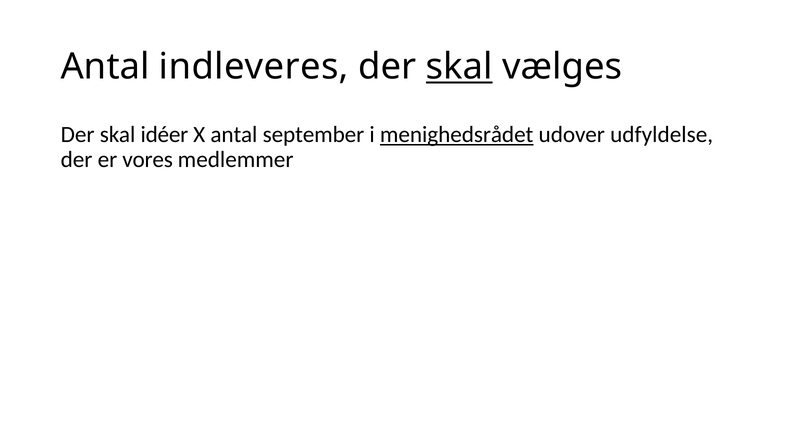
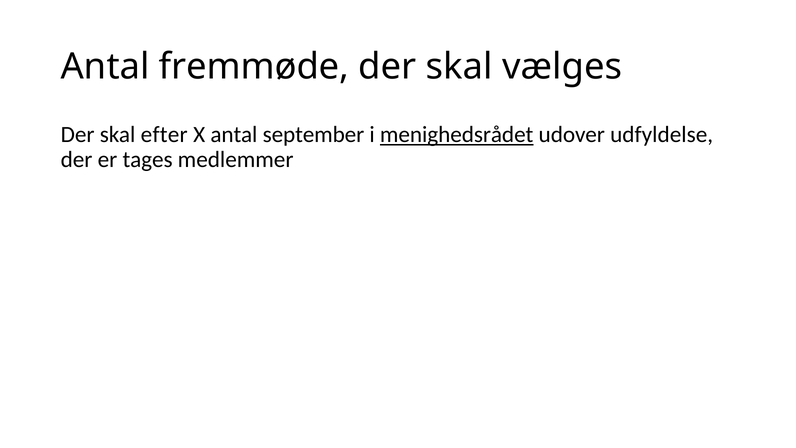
indleveres: indleveres -> fremmøde (254, 67)
skal underline: present -> none (459, 67)
idéer: idéer -> efter (164, 135)
vores: vores -> tages (148, 160)
